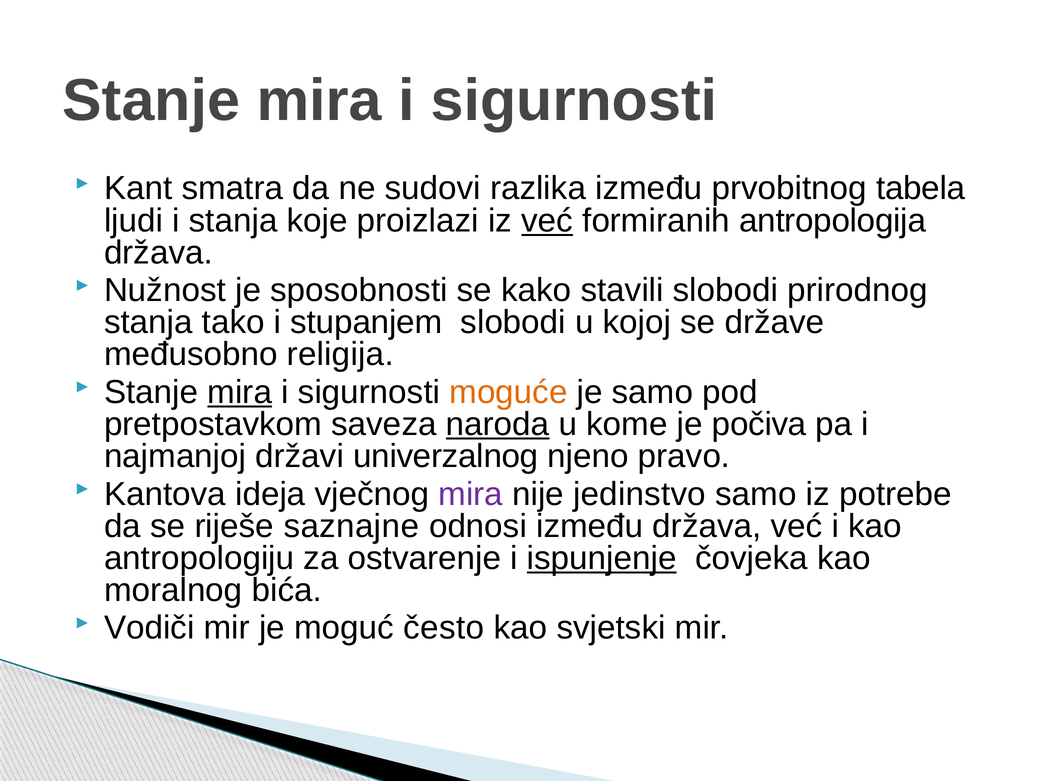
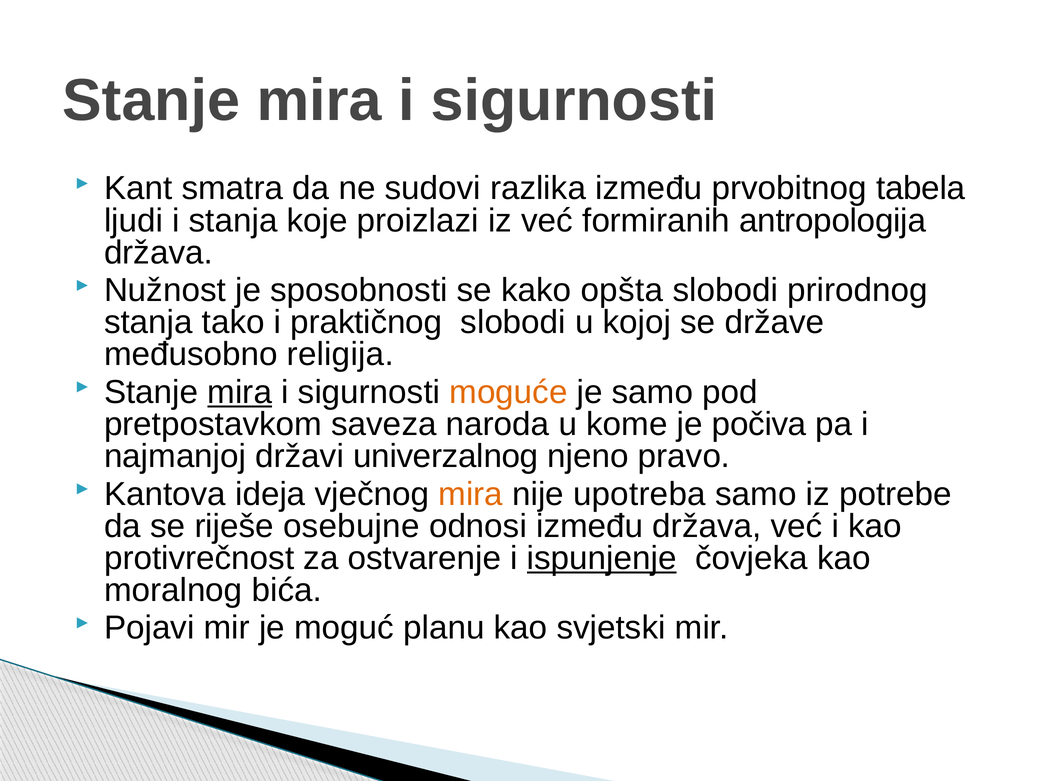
već underline: present -> none (547, 220)
stavili: stavili -> opšta (622, 290)
stupanjem: stupanjem -> praktičnog (366, 322)
naroda underline: present -> none (498, 424)
mira colour: purple -> orange (471, 494)
jedinstvo: jedinstvo -> upotreba (639, 494)
saznajne: saznajne -> osebujne (351, 526)
antropologiju: antropologiju -> protivrečnost (199, 558)
Vodiči: Vodiči -> Pojavi (149, 628)
često: često -> planu (444, 628)
